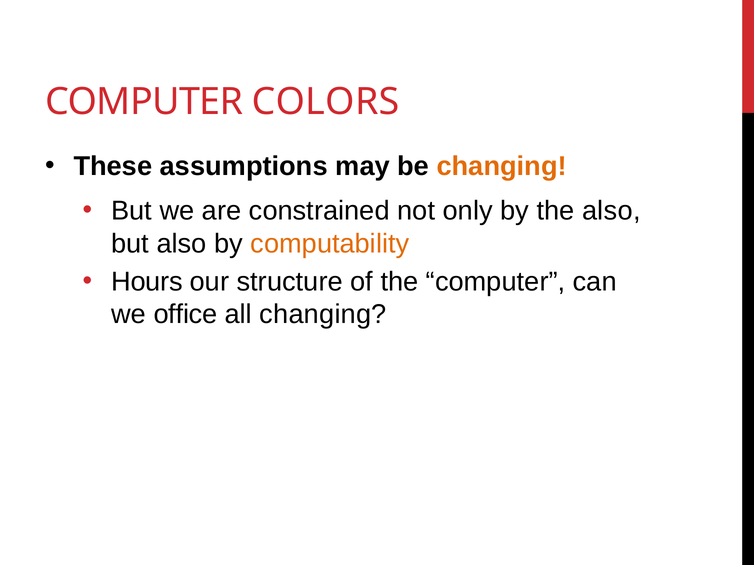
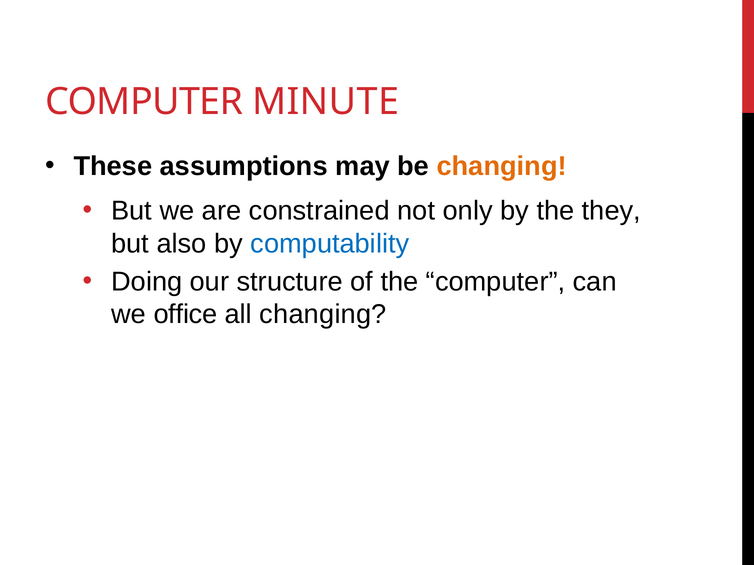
COLORS: COLORS -> MINUTE (326, 102)
the also: also -> they (611, 211)
computability colour: orange -> blue (330, 244)
Hours: Hours -> Doing (147, 282)
